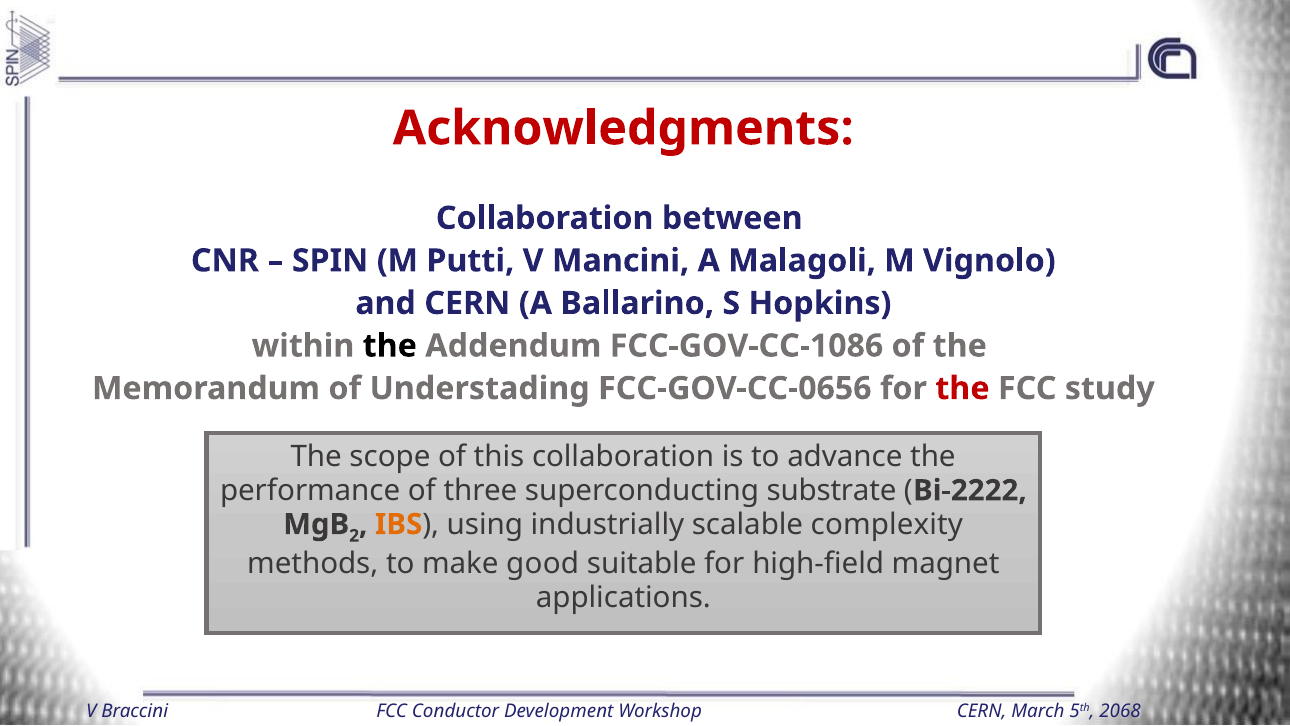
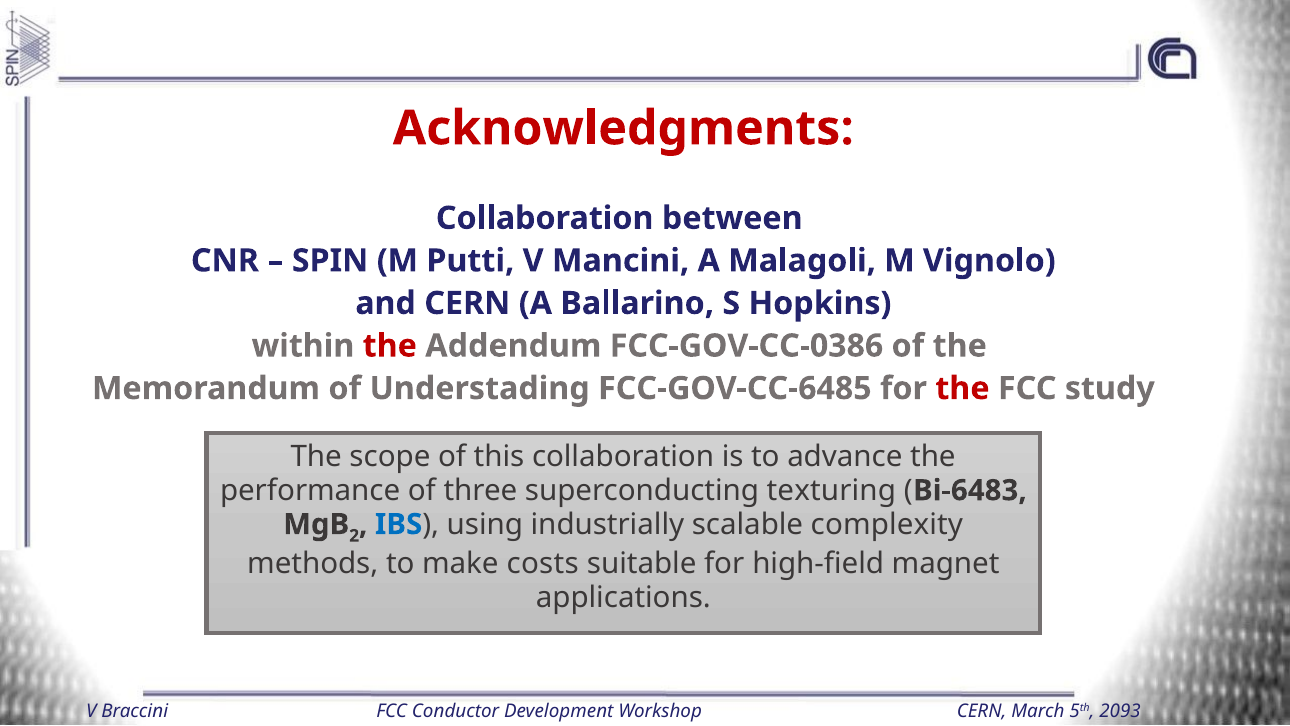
the colour: black -> red (390, 346)
FCC-GOV-CC-1086: FCC-GOV-CC-1086 -> FCC-GOV-CC-0386 (747, 346)
FCC-GOV-CC-0656: FCC-GOV-CC-0656 -> FCC-GOV-CC-6485 (735, 388)
substrate: substrate -> texturing (831, 490)
Bi-2222: Bi-2222 -> Bi-6483 (970, 490)
IBS colour: orange -> blue (399, 524)
good: good -> costs (543, 563)
2068: 2068 -> 2093 (1120, 710)
